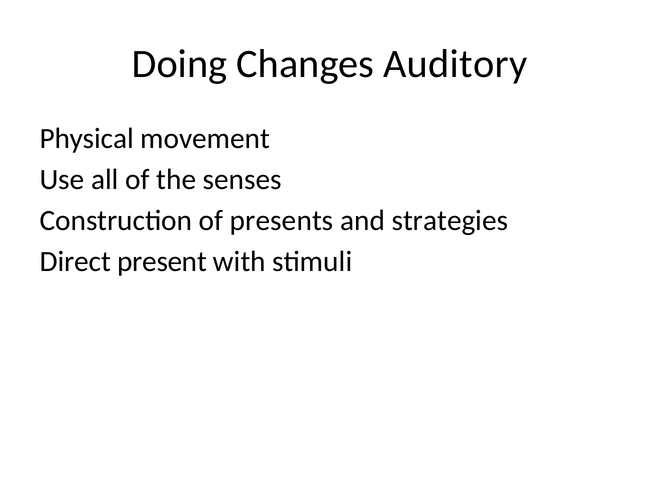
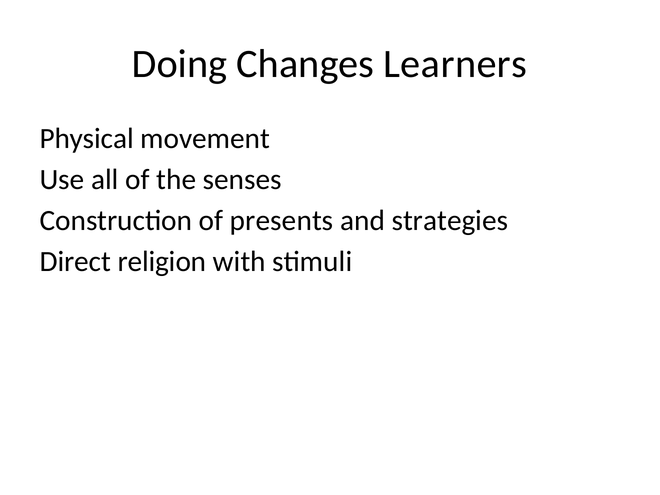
Auditory: Auditory -> Learners (455, 64)
present: present -> religion (162, 262)
